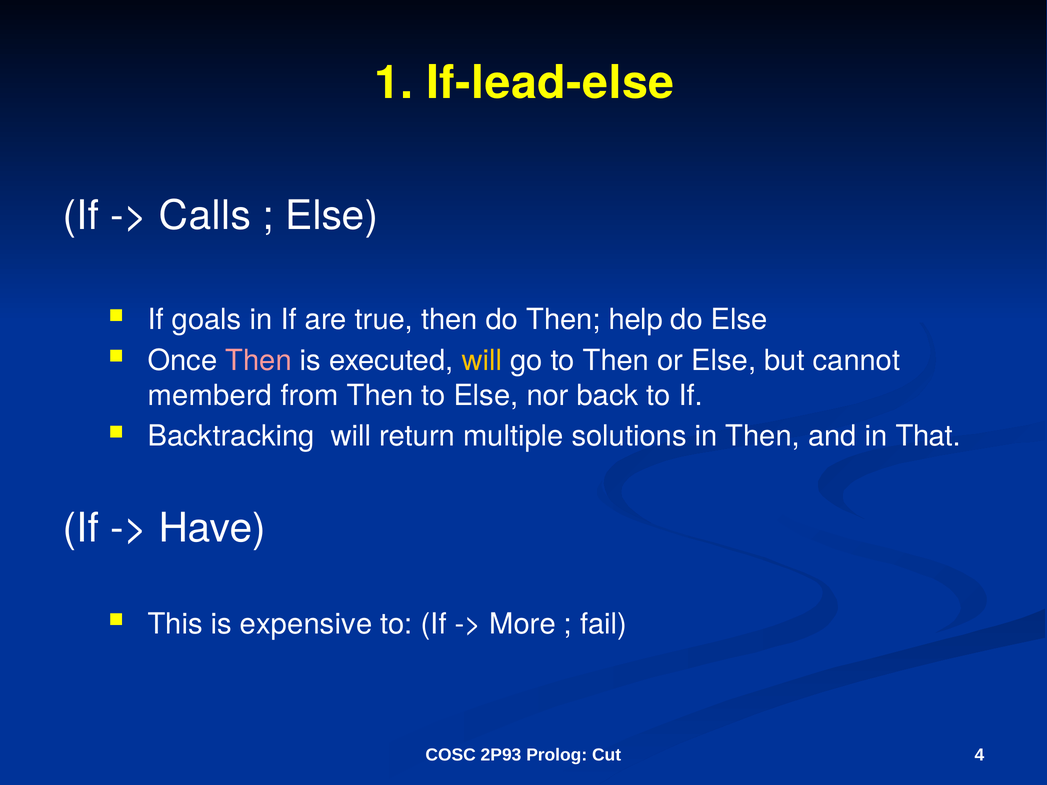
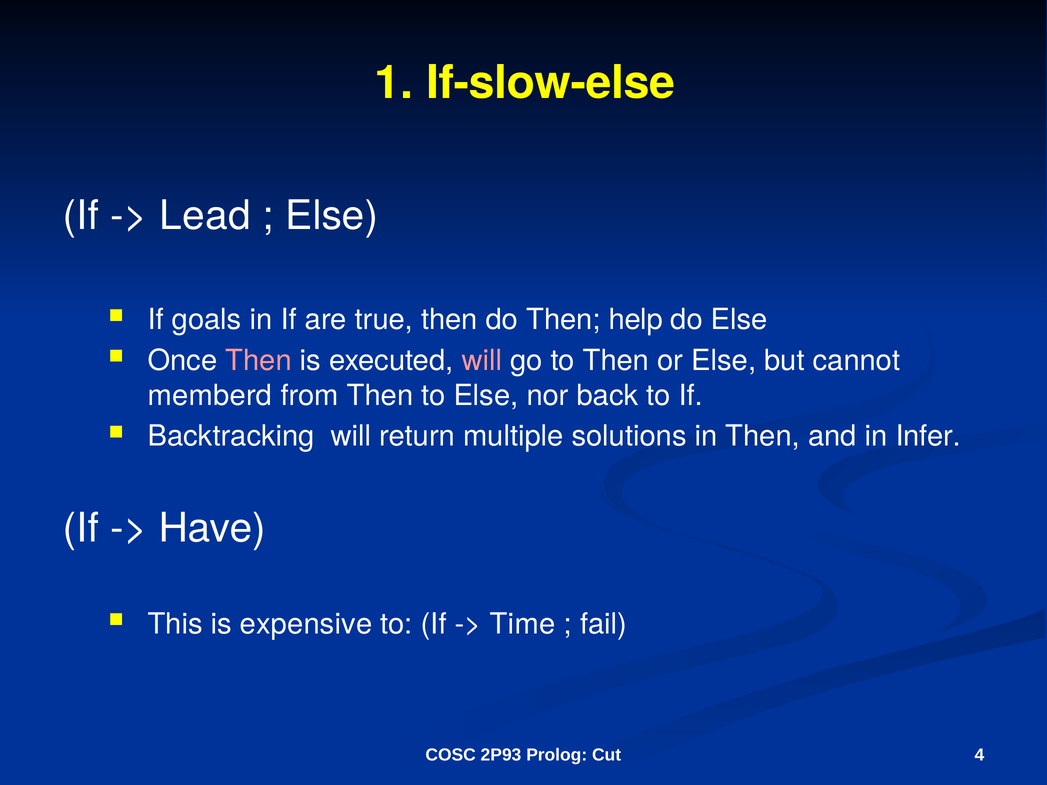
If-lead-else: If-lead-else -> If-slow-else (551, 83)
Calls: Calls -> Lead (205, 216)
will colour: yellow -> pink (482, 361)
That: That -> Infer (928, 436)
More: More -> Time (523, 624)
